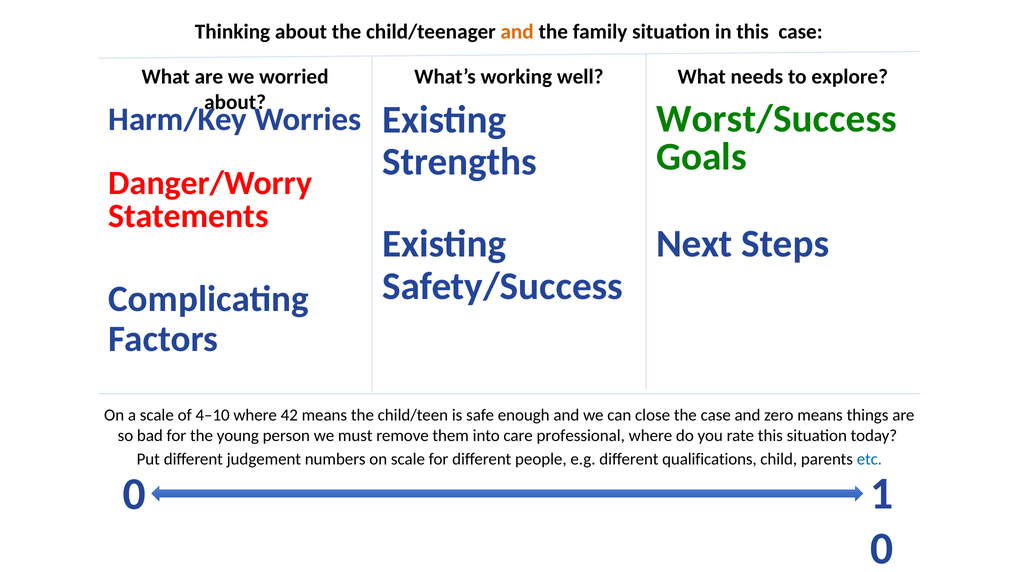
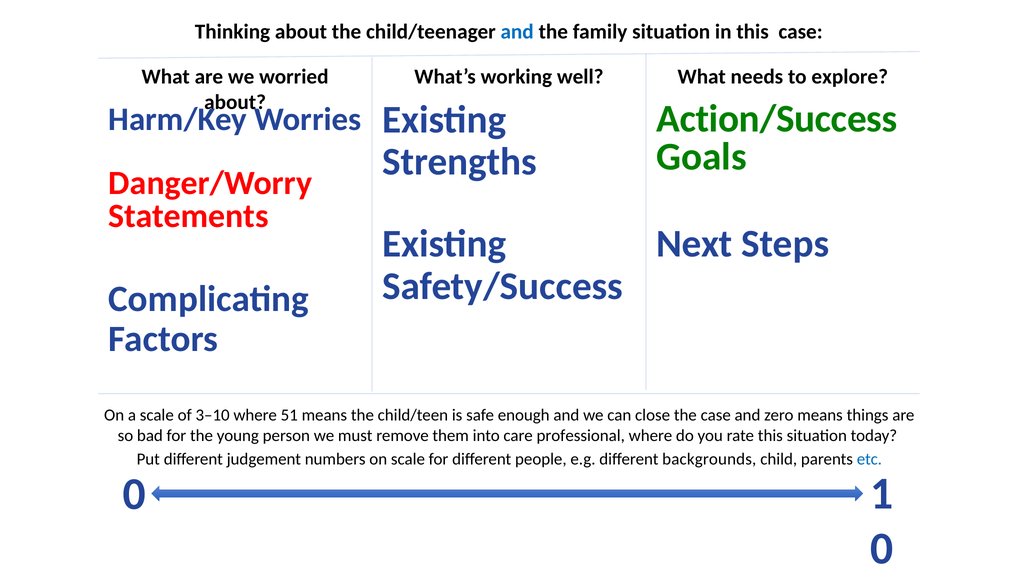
and colour: orange -> blue (517, 32)
Worst/Success: Worst/Success -> Action/Success (777, 119)
4–10: 4–10 -> 3–10 (213, 416)
42: 42 -> 51 (289, 416)
qualifications: qualifications -> backgrounds (709, 460)
